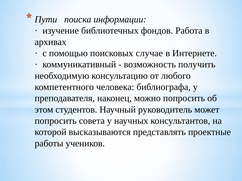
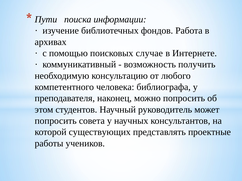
высказываются: высказываются -> существующих (100, 132)
